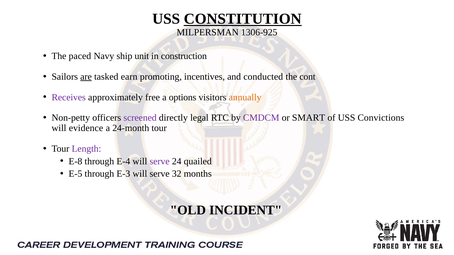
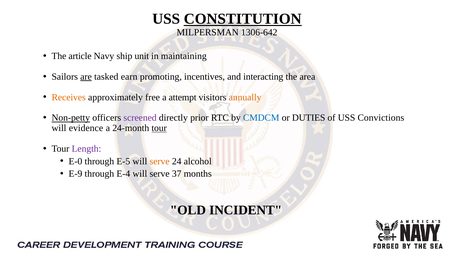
1306-925: 1306-925 -> 1306-642 (259, 32)
paced: paced -> article (80, 56)
construction: construction -> maintaining (184, 56)
conducted: conducted -> interacting (263, 77)
cont: cont -> area (307, 77)
Receives colour: purple -> orange (69, 97)
options: options -> attempt (183, 97)
Non-petty underline: none -> present (71, 118)
legal: legal -> prior (199, 118)
CMDCM colour: purple -> blue (261, 118)
SMART: SMART -> DUTIES (309, 118)
tour underline: none -> present (159, 128)
E-8: E-8 -> E-0 (75, 161)
E-4: E-4 -> E-5 (123, 161)
serve colour: purple -> orange (160, 161)
quailed: quailed -> alcohol (198, 161)
E-5: E-5 -> E-9 (75, 174)
E-3: E-3 -> E-4 (123, 174)
32: 32 -> 37 (177, 174)
